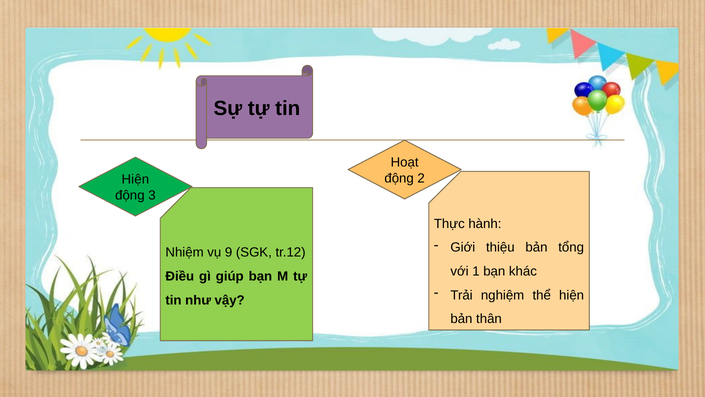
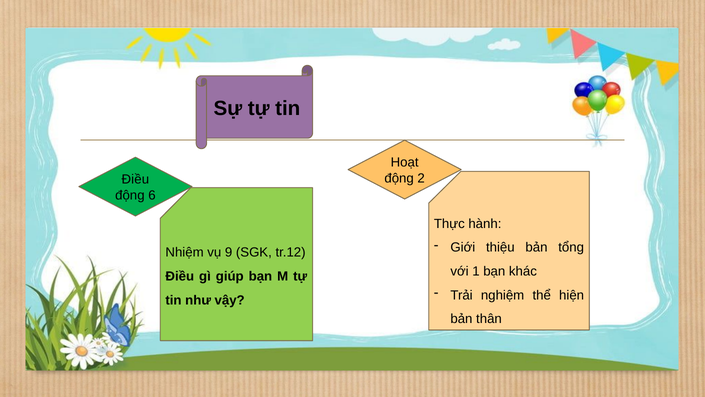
Hiện: Hiện -> Điều (135, 179)
3: 3 -> 6 (152, 195)
